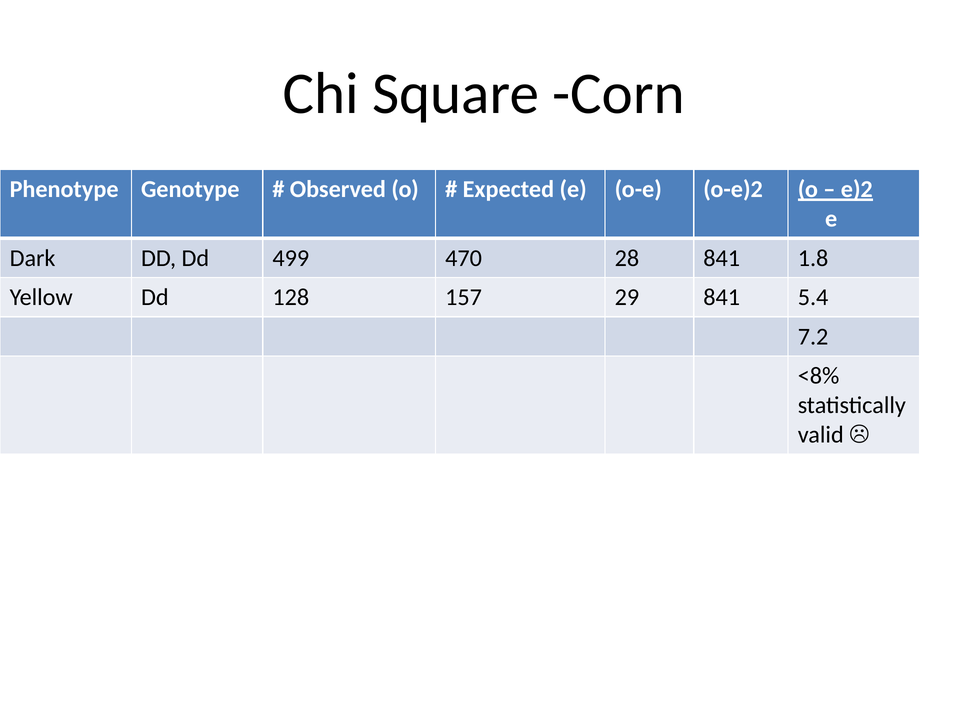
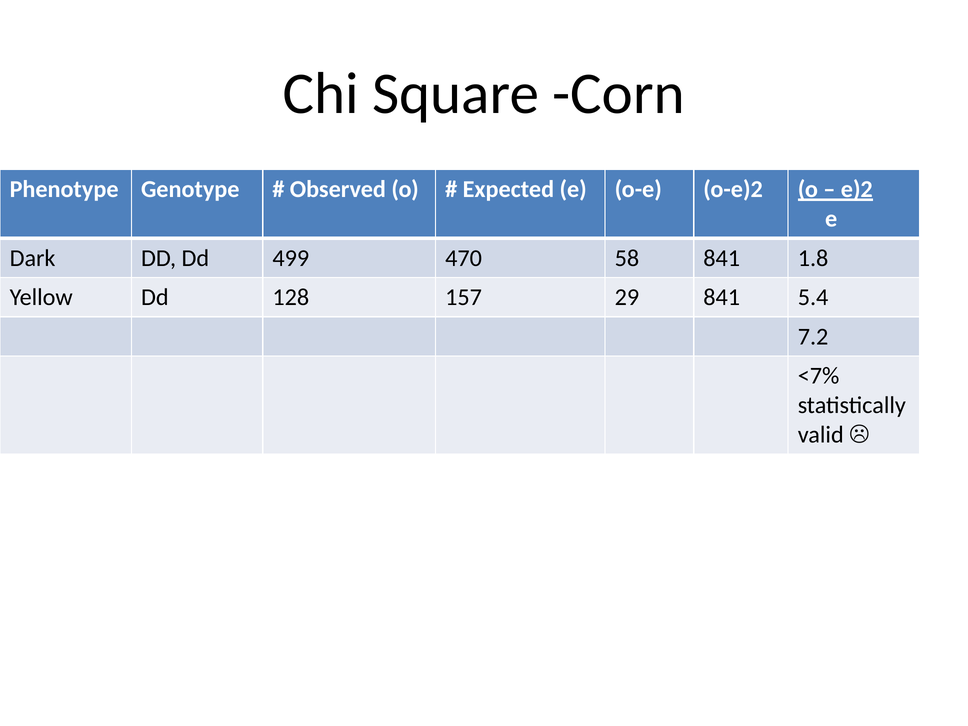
28: 28 -> 58 (627, 258)
<8%: <8% -> <7% (819, 376)
